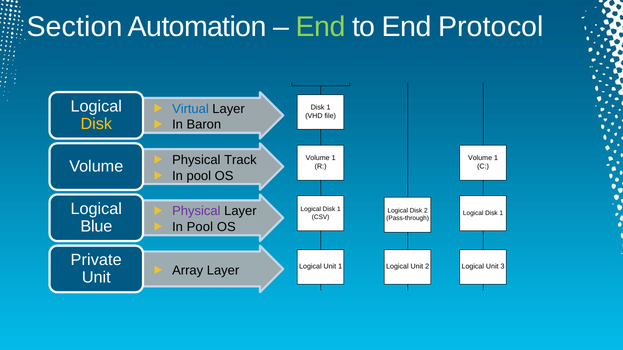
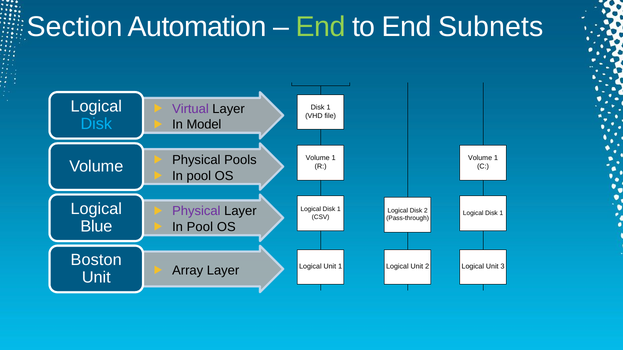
Protocol: Protocol -> Subnets (491, 27)
Virtual colour: blue -> purple (190, 109)
Disk colour: yellow -> light blue (96, 124)
Baron: Baron -> Model (204, 125)
Track: Track -> Pools (240, 160)
Private: Private -> Boston (96, 261)
